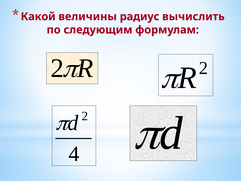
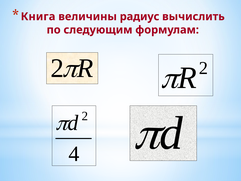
Какой: Какой -> Книга (38, 17)
